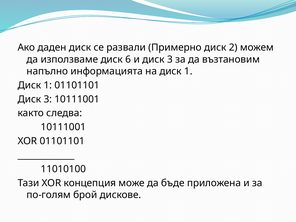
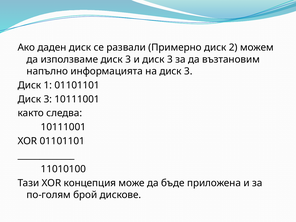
използваме диск 6: 6 -> 3 (128, 59)
на диск 1: 1 -> 3 (188, 71)
